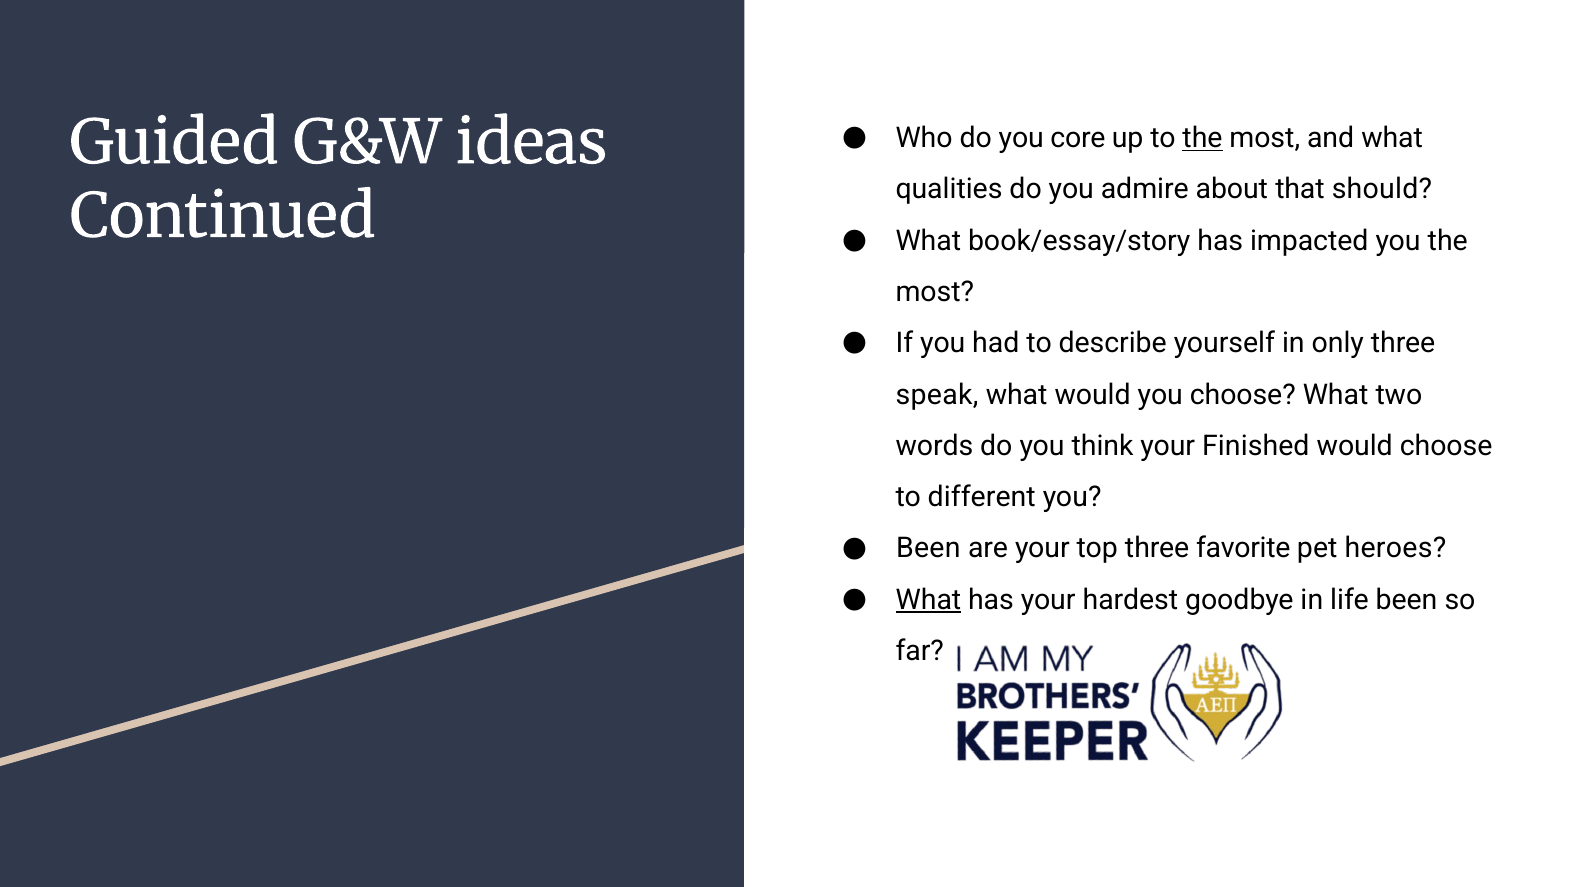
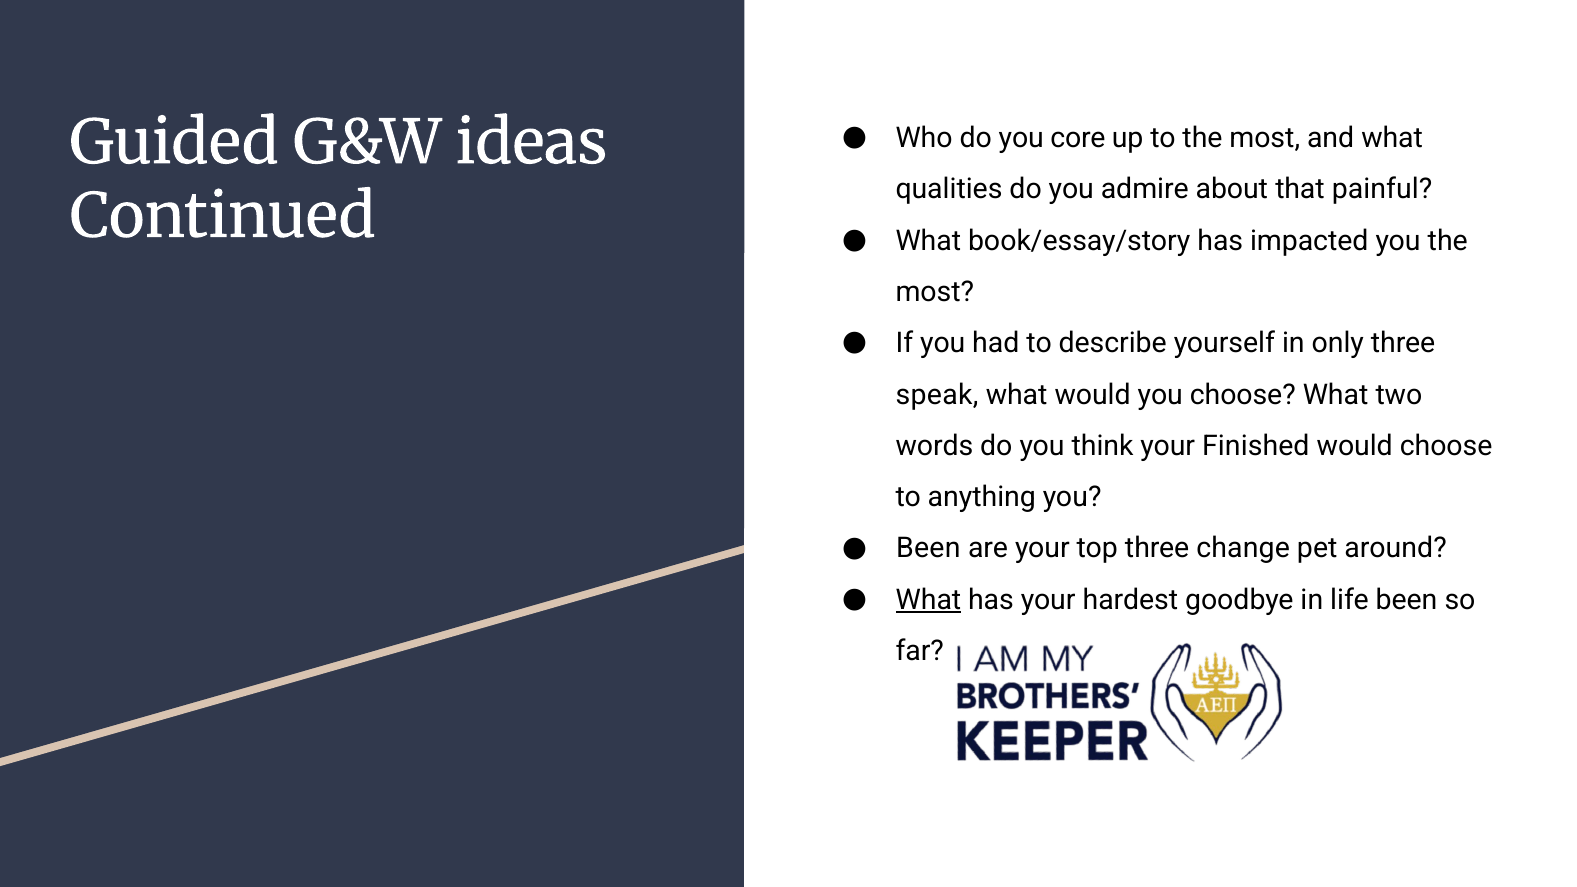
the underline: present -> none (1202, 138)
should: should -> painful (1382, 190)
different: different -> anything (982, 497)
favorite: favorite -> change (1243, 549)
heroes: heroes -> around (1396, 549)
